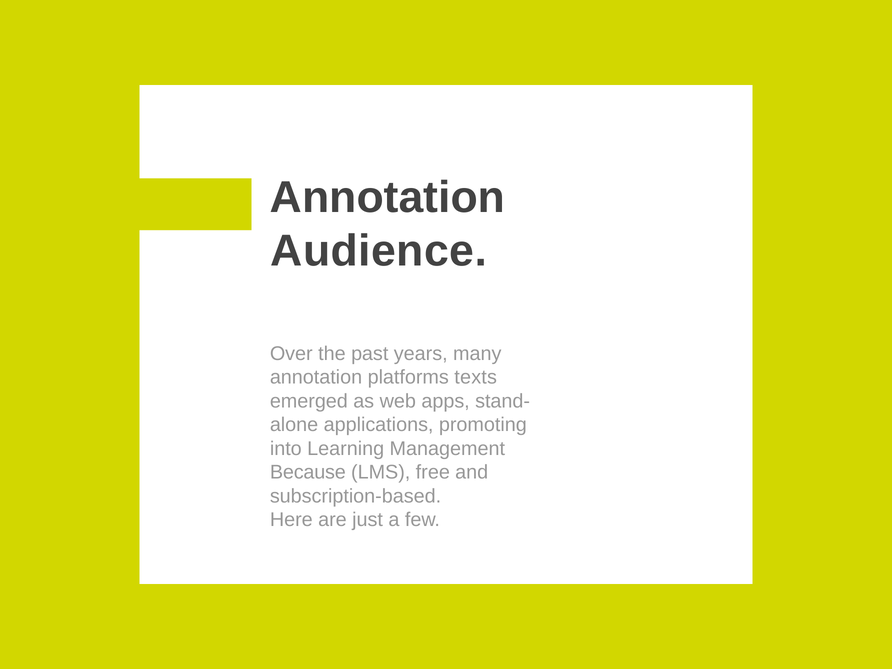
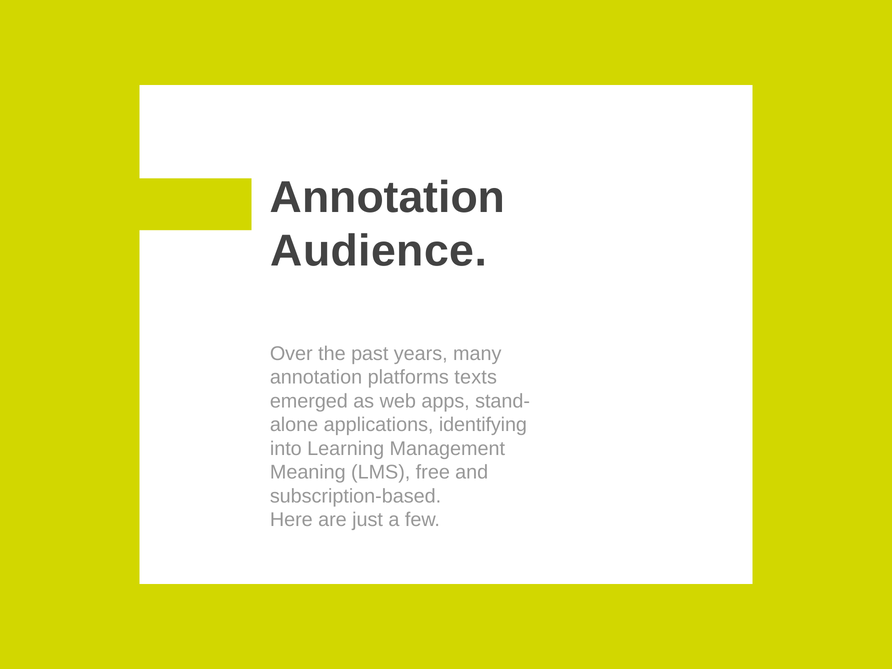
promoting: promoting -> identifying (483, 425)
Because: Because -> Meaning (308, 472)
